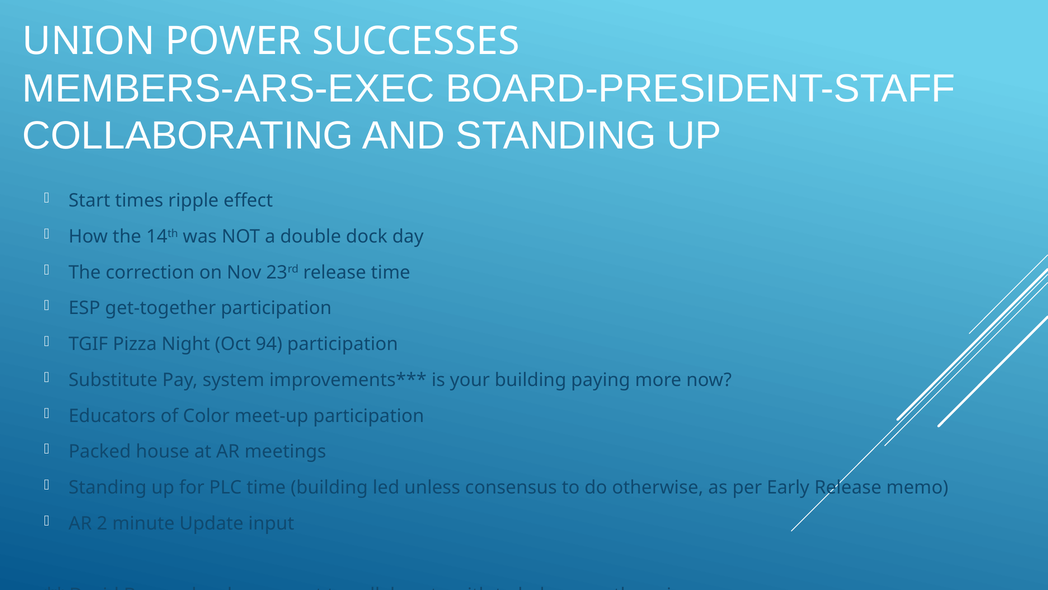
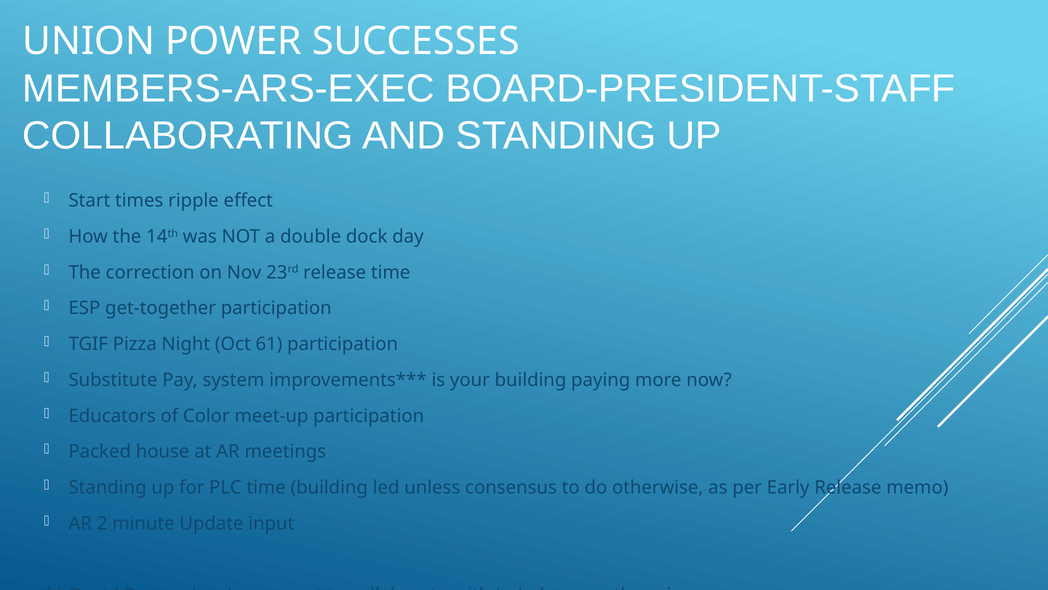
94: 94 -> 61 (269, 344)
